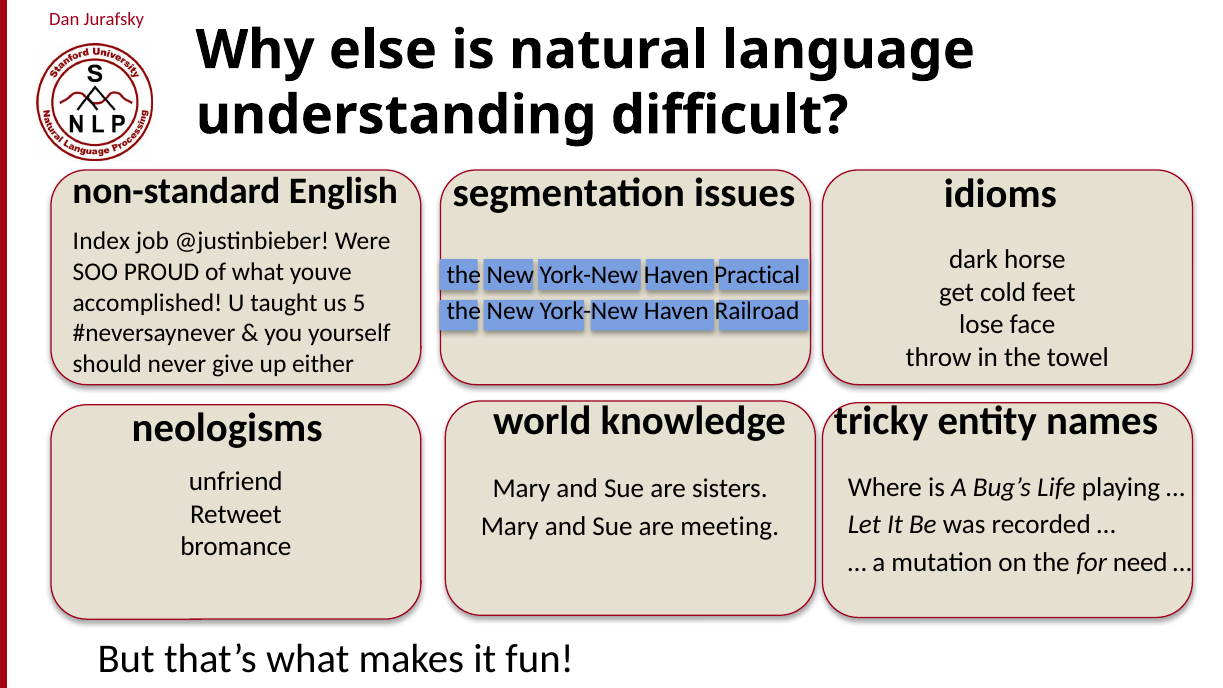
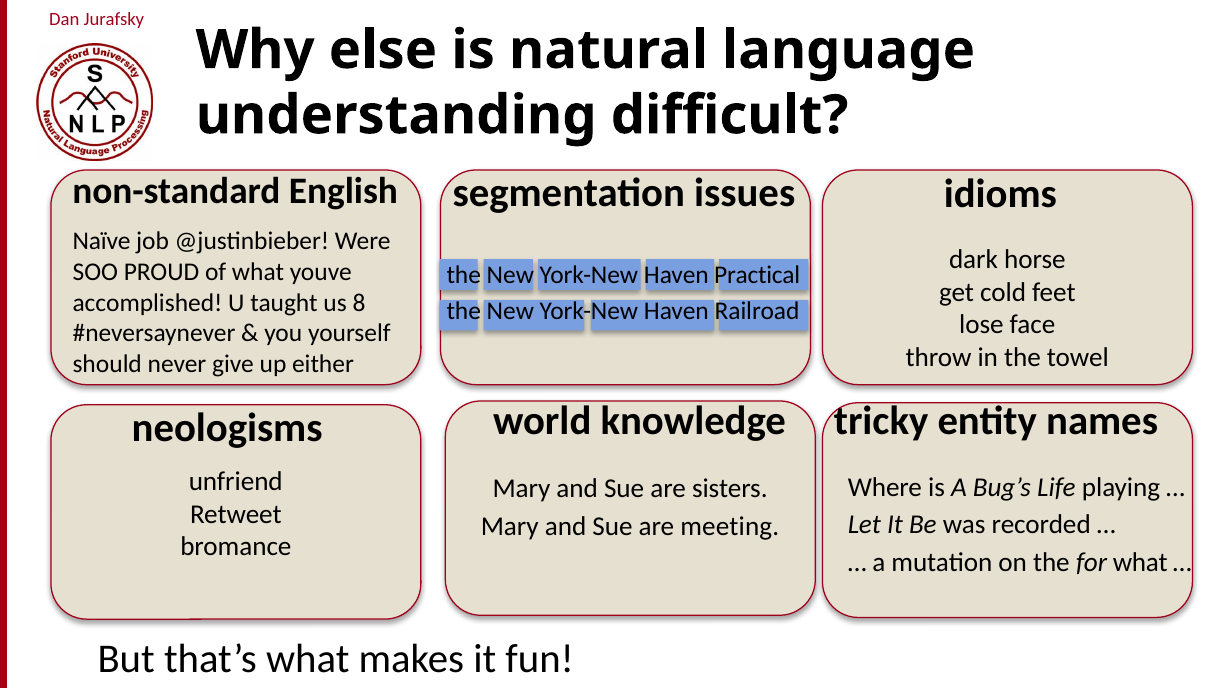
Index: Index -> Naïve (102, 242)
5: 5 -> 8 (359, 303)
for need: need -> what (1140, 563)
